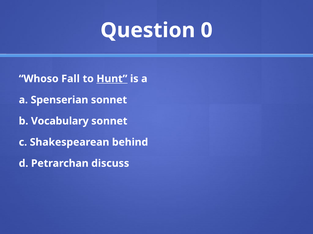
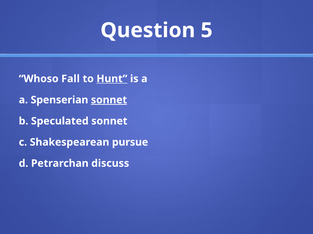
0: 0 -> 5 (207, 30)
sonnet underline: none -> present (109, 100)
Vocabulary: Vocabulary -> Speculated (60, 121)
behind: behind -> pursue (130, 143)
